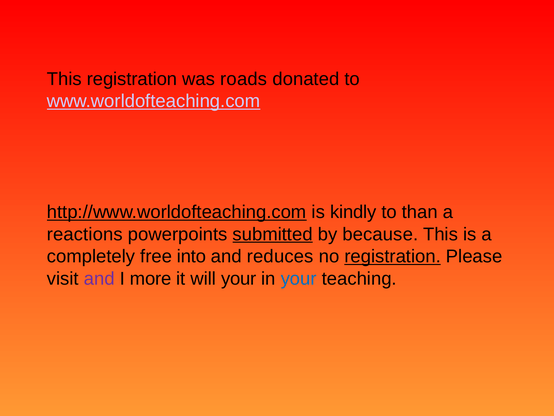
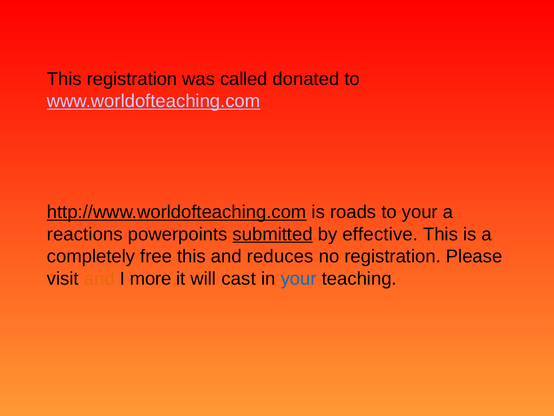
roads: roads -> called (244, 79)
kindly: kindly -> roads (353, 212)
to than: than -> your (420, 212)
because: because -> effective (380, 234)
free into: into -> this (192, 256)
registration underline: present -> none (393, 256)
and colour: purple -> orange (99, 278)
will your: your -> cast (239, 278)
